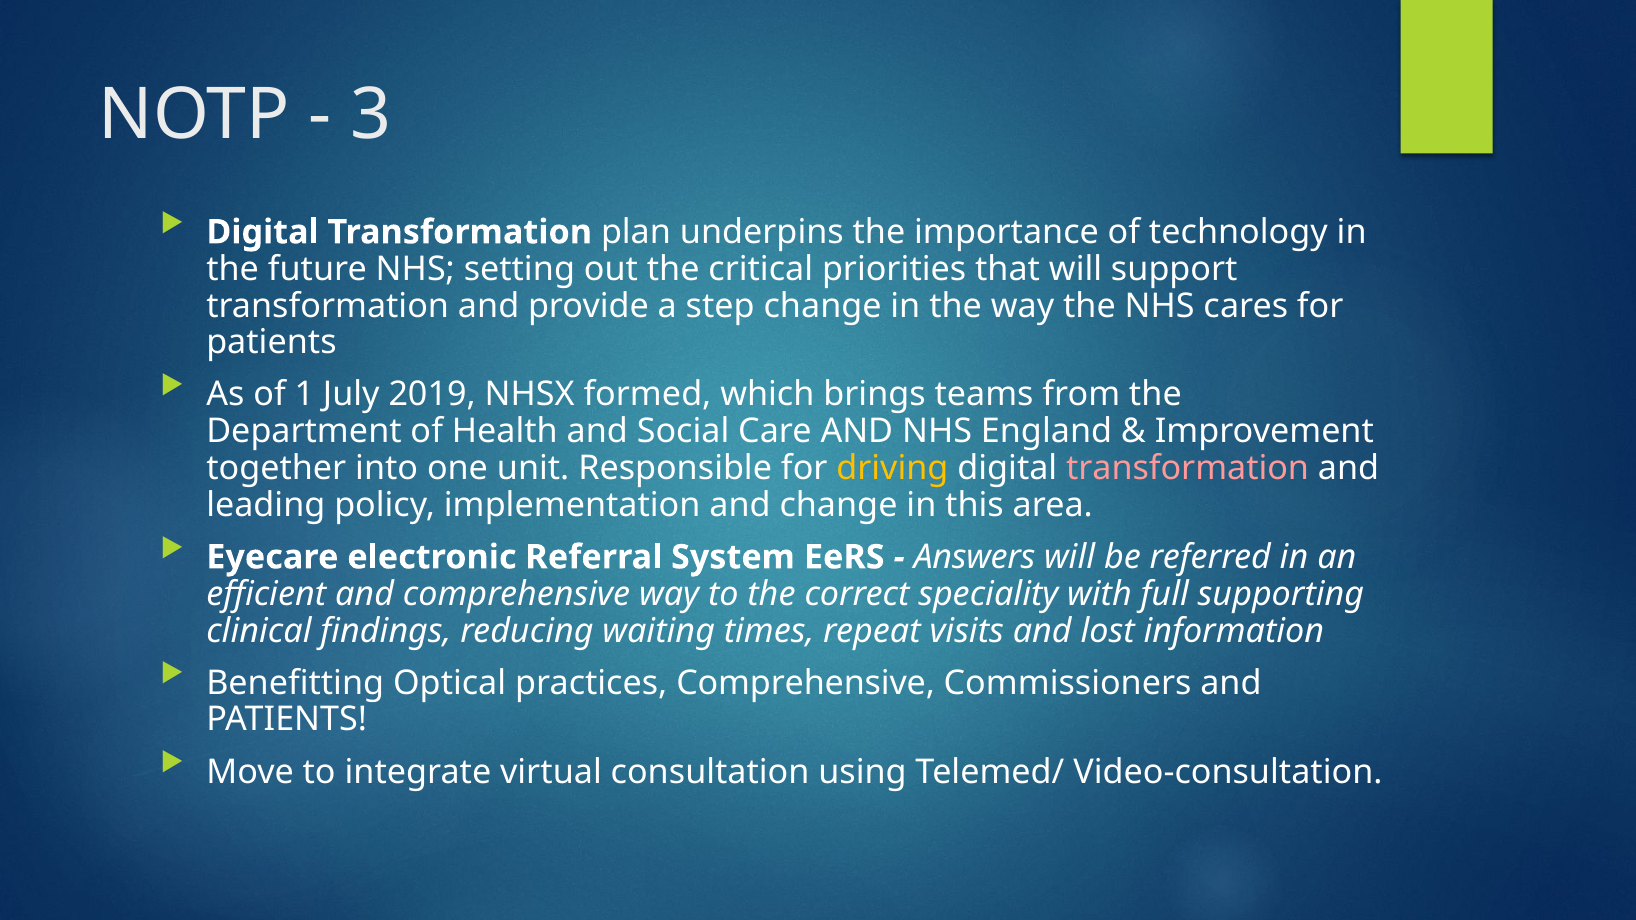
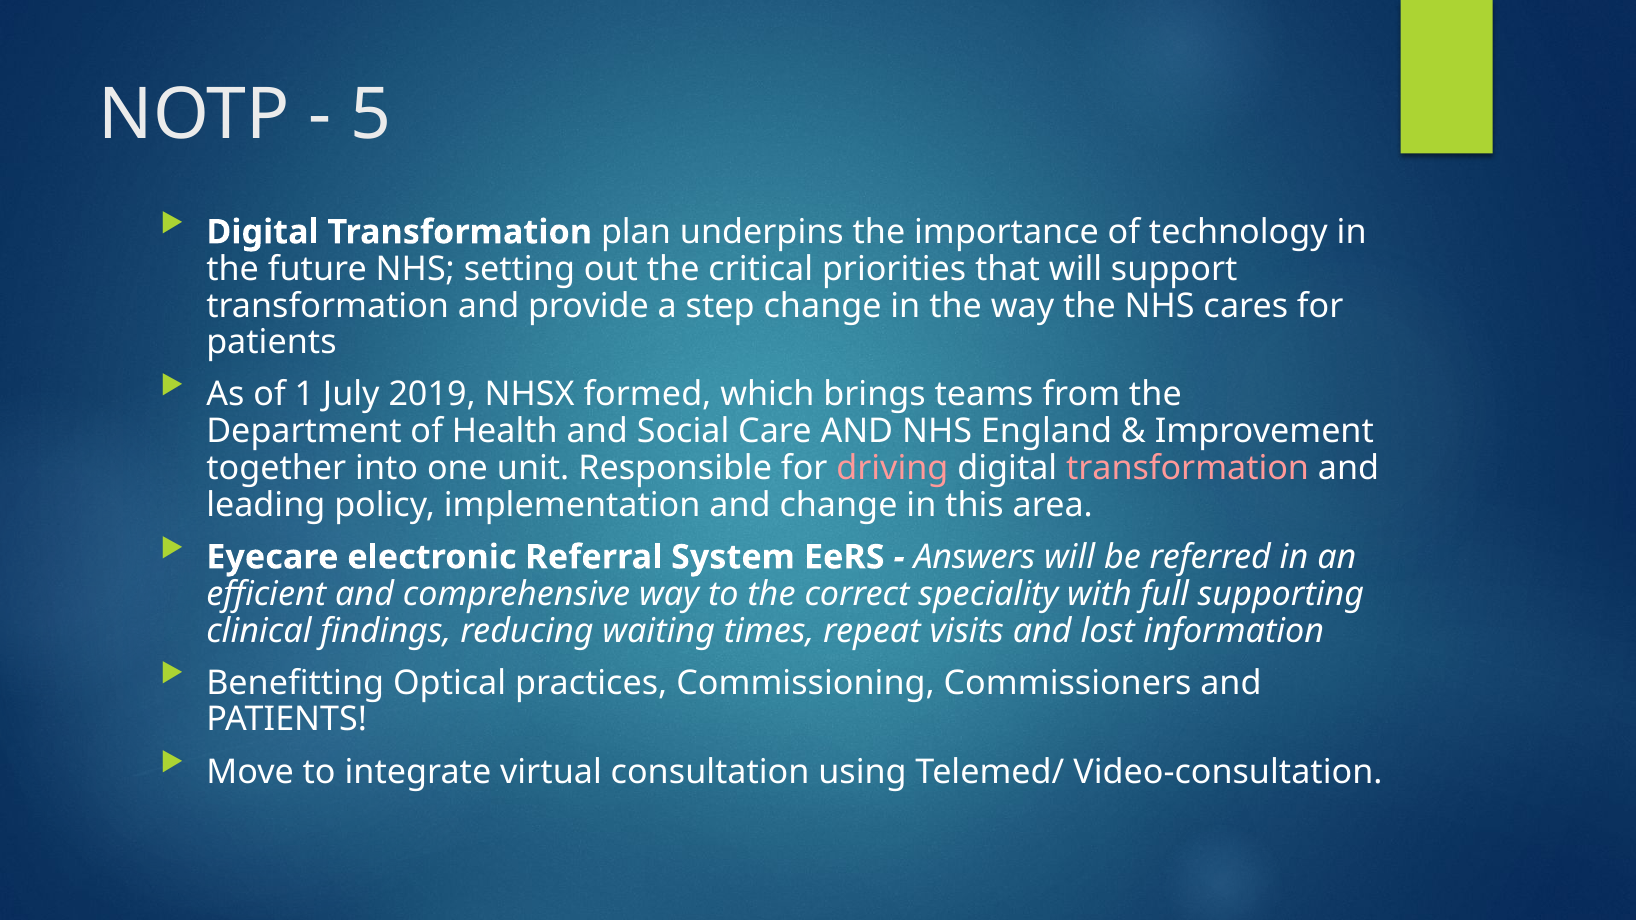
3: 3 -> 5 (371, 115)
driving colour: yellow -> pink (892, 468)
practices Comprehensive: Comprehensive -> Commissioning (806, 683)
